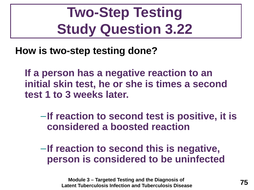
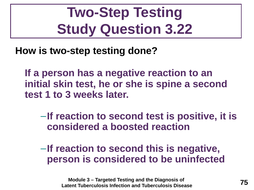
times: times -> spine (169, 84)
